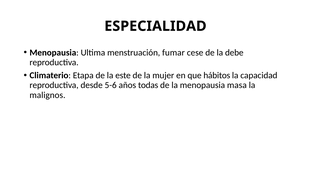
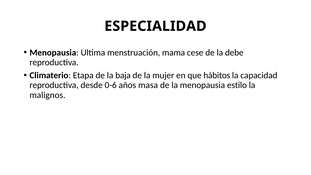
fumar: fumar -> mama (174, 53)
este: este -> baja (123, 75)
5-6: 5-6 -> 0-6 (111, 85)
todas: todas -> masa (148, 85)
masa: masa -> estilo (237, 85)
